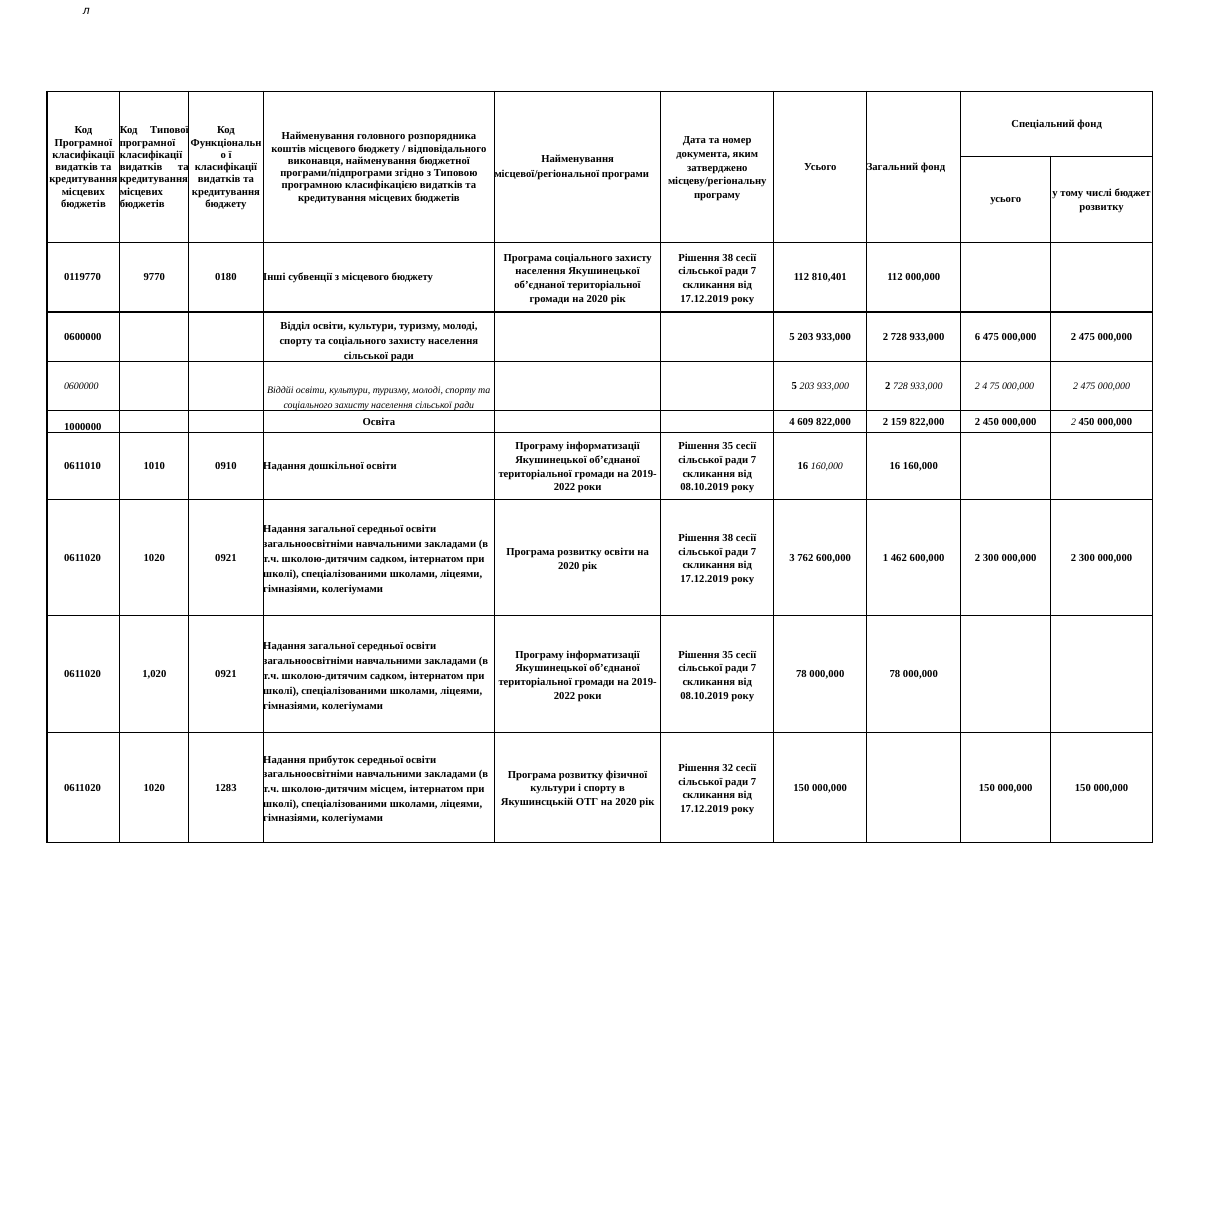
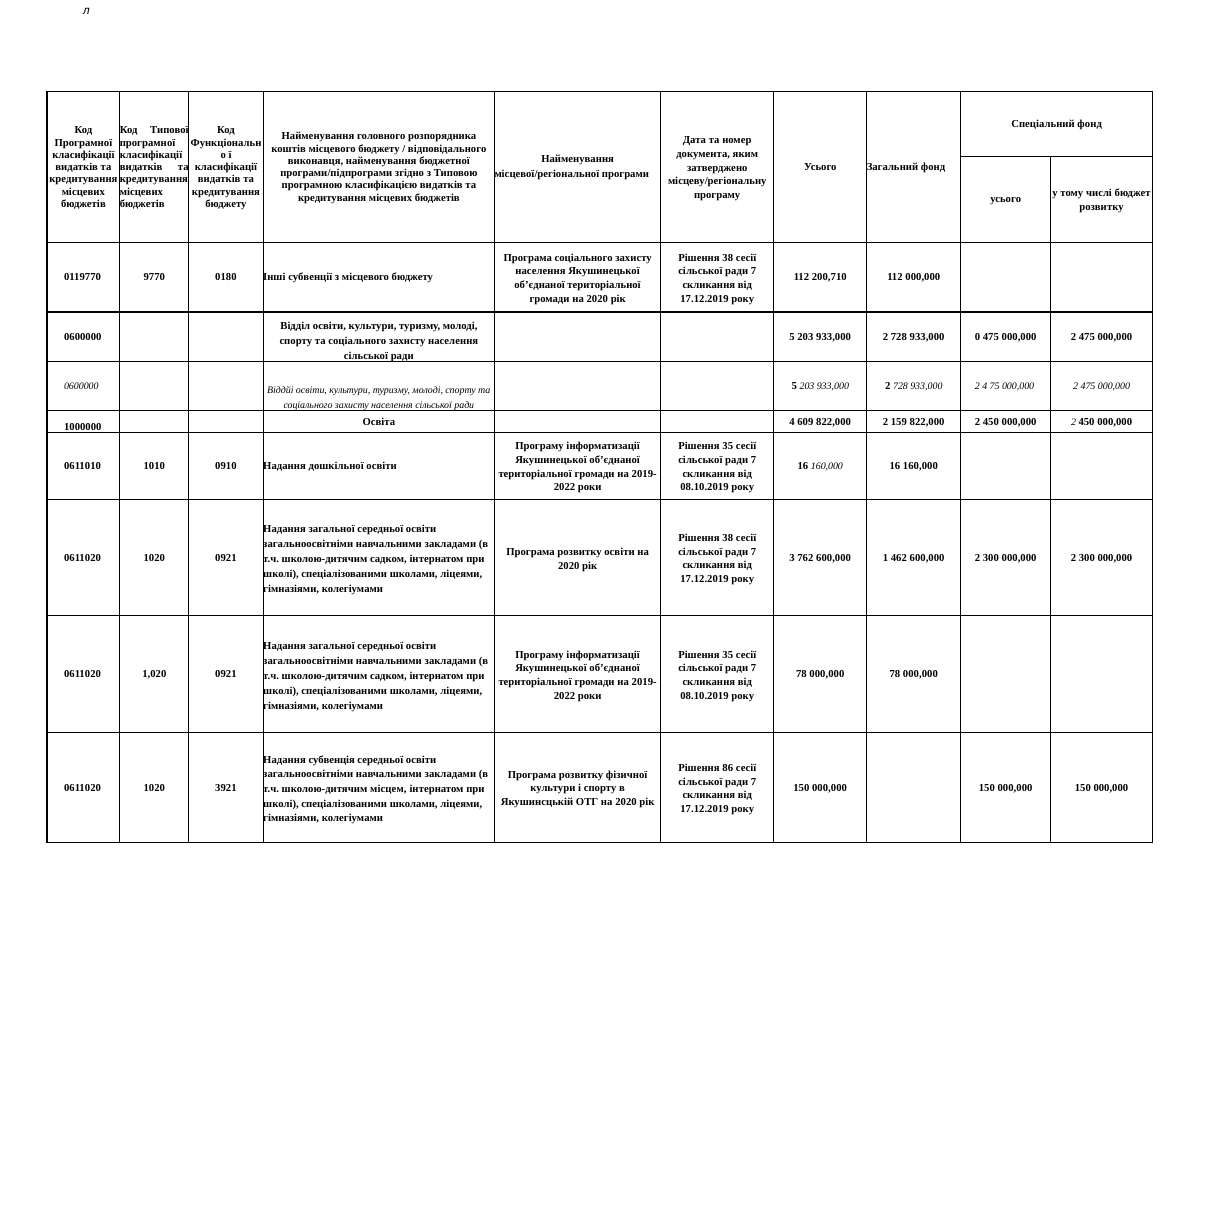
810,401: 810,401 -> 200,710 (829, 277)
6: 6 -> 0 (978, 337)
прибуток: прибуток -> субвенція (332, 760)
32: 32 -> 86 (728, 768)
1283: 1283 -> 3921 (226, 788)
